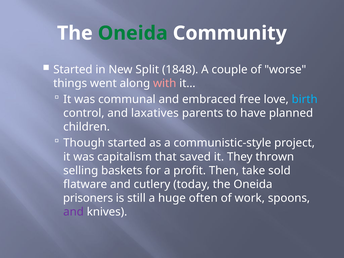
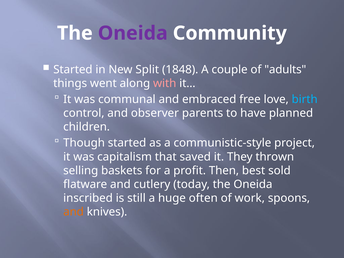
Oneida colour: green -> purple (133, 33)
worse: worse -> adults (285, 70)
laxatives: laxatives -> observer (155, 113)
take: take -> best (254, 170)
prisoners: prisoners -> inscribed (88, 198)
and colour: purple -> orange (74, 212)
